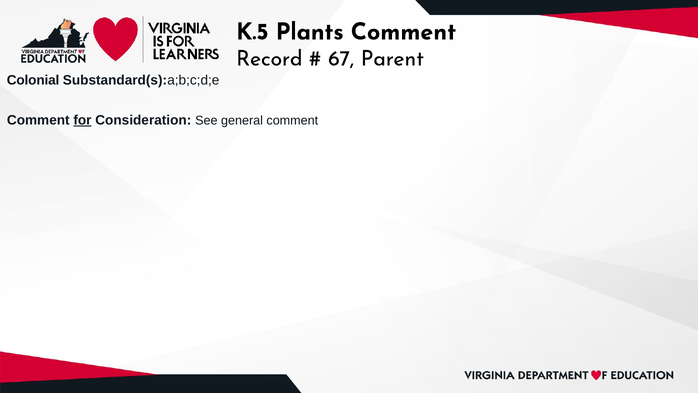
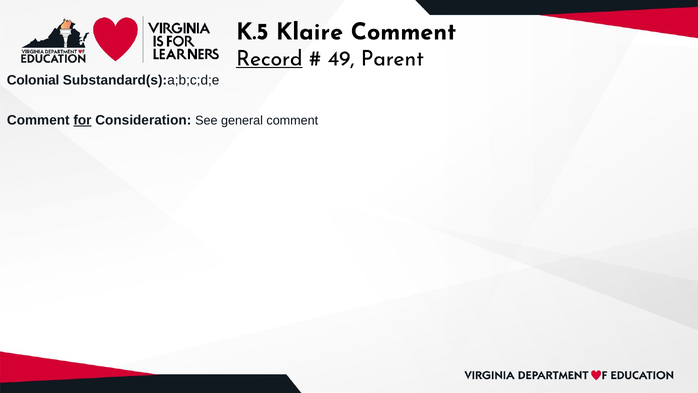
Plants: Plants -> Klaire (310, 32)
Record underline: none -> present (269, 58)
67: 67 -> 49 (341, 58)
